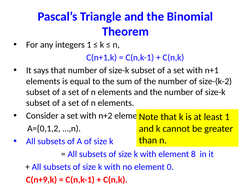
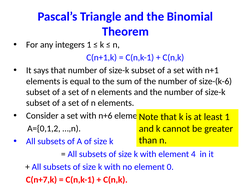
size-(k-2: size-(k-2 -> size-(k-6 (215, 81)
n+2: n+2 -> n+6 (105, 116)
8: 8 -> 4 (193, 154)
C(n+9,k: C(n+9,k -> C(n+7,k (41, 180)
